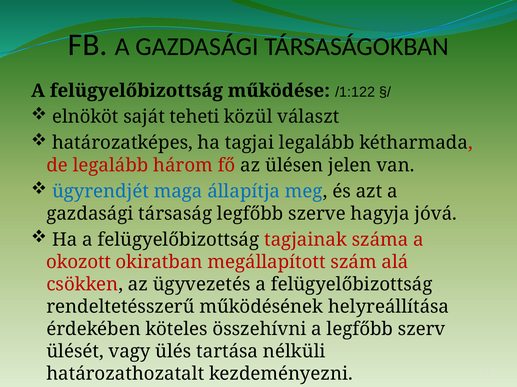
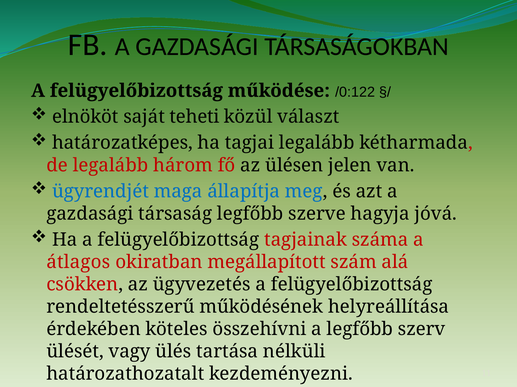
/1:122: /1:122 -> /0:122 (355, 92)
okozott: okozott -> átlagos (78, 263)
